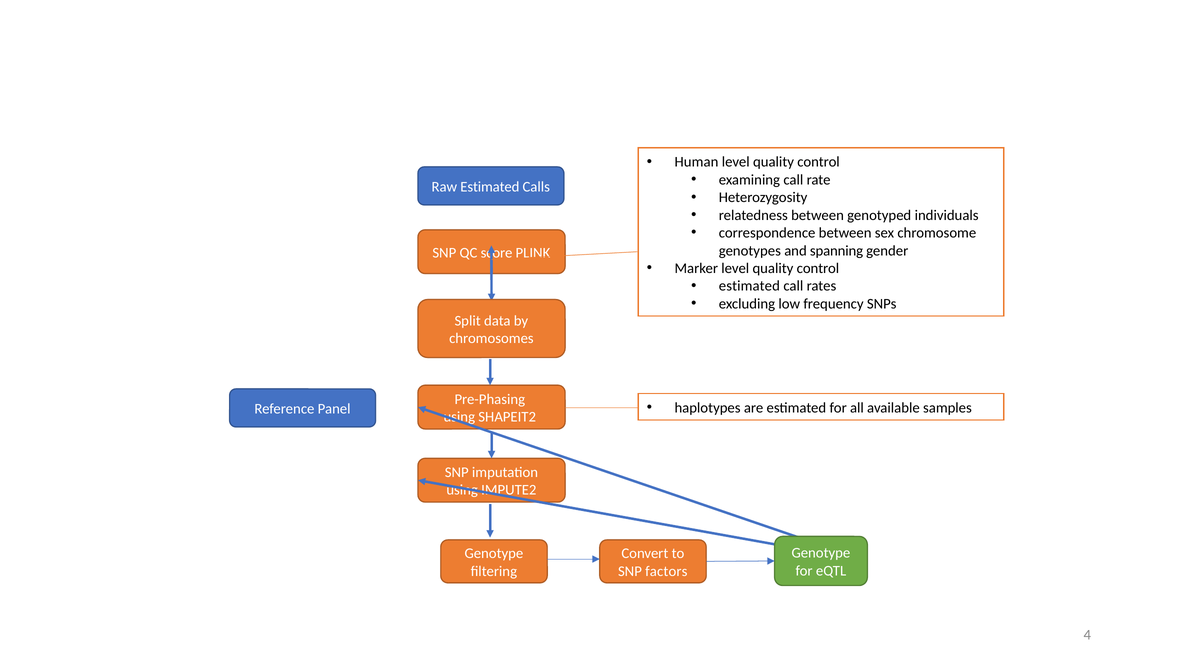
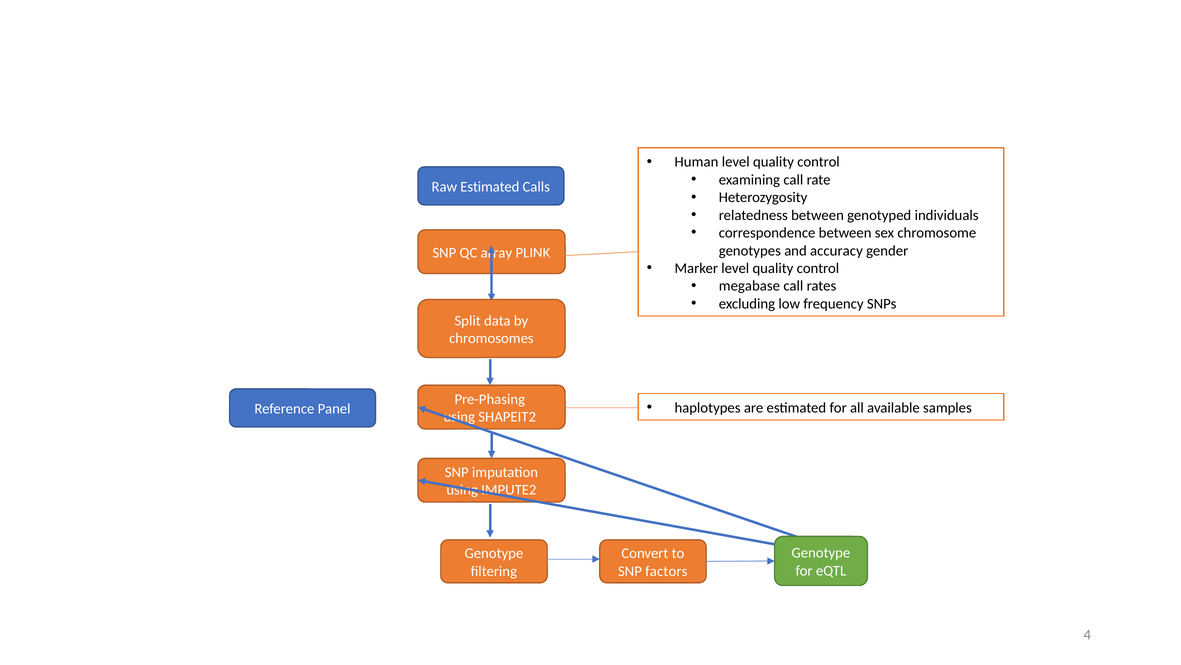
spanning: spanning -> accuracy (836, 250)
score: score -> array (496, 252)
estimated: estimated -> megabase (749, 286)
